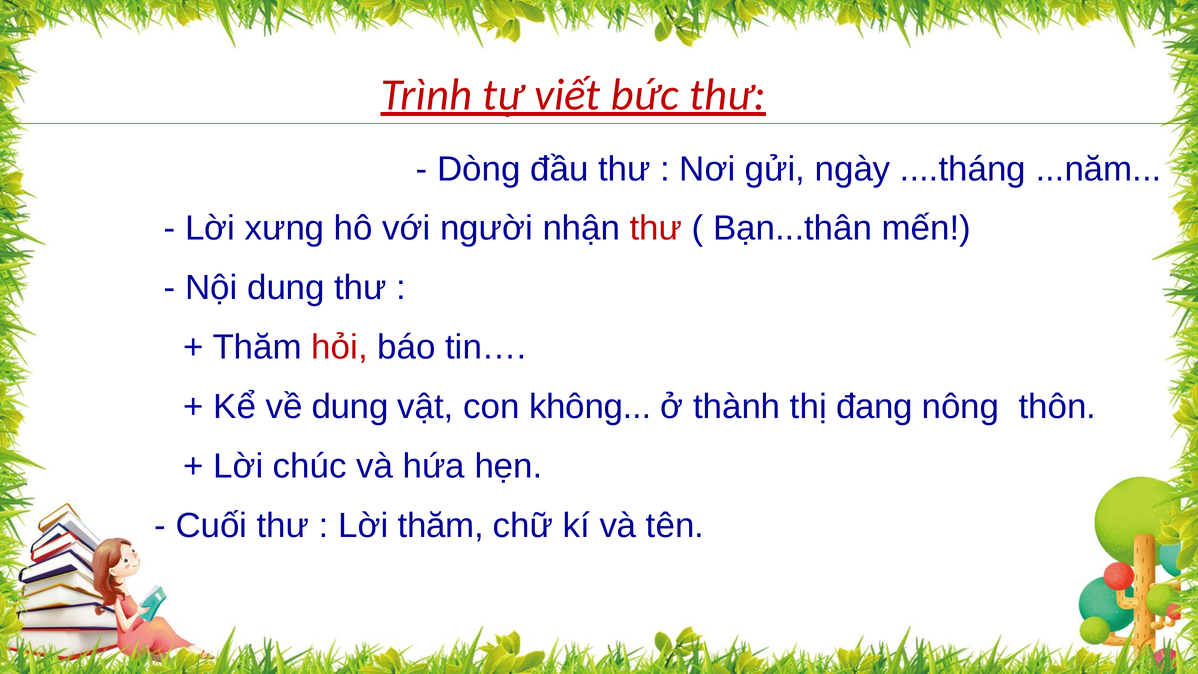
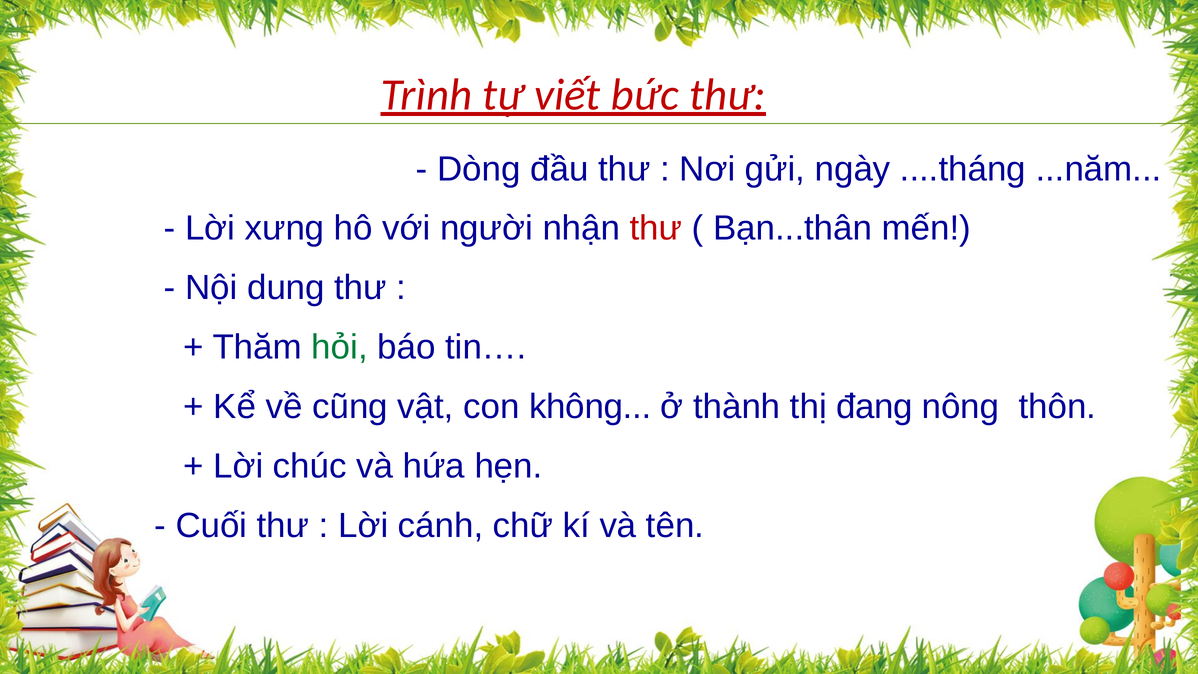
hỏi colour: red -> green (340, 347)
về dung: dung -> cũng (350, 407)
Lời thăm: thăm -> cánh (441, 526)
